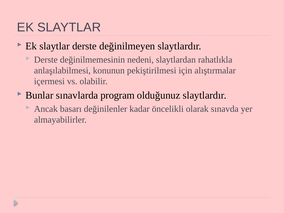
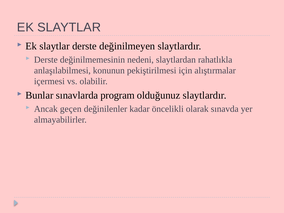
basarı: basarı -> geçen (71, 109)
